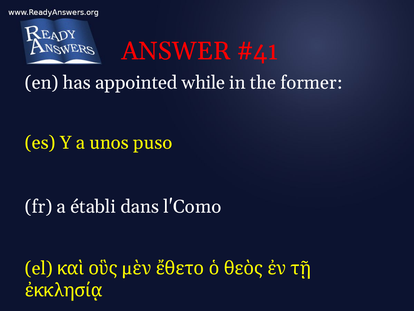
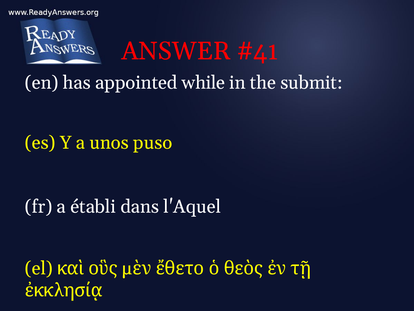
former: former -> submit (311, 82)
l'Como: l'Como -> l'Aquel (192, 206)
